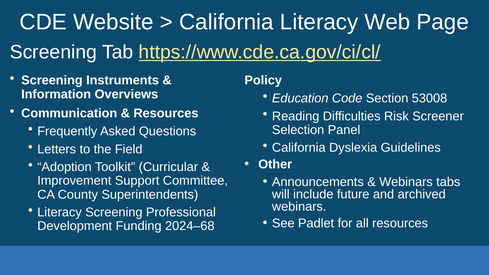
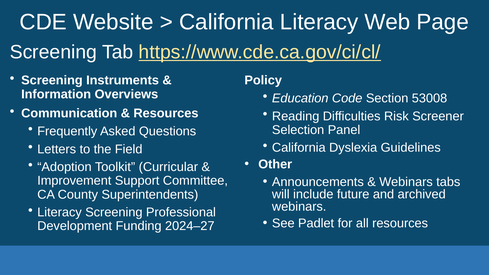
2024–68: 2024–68 -> 2024–27 (190, 226)
